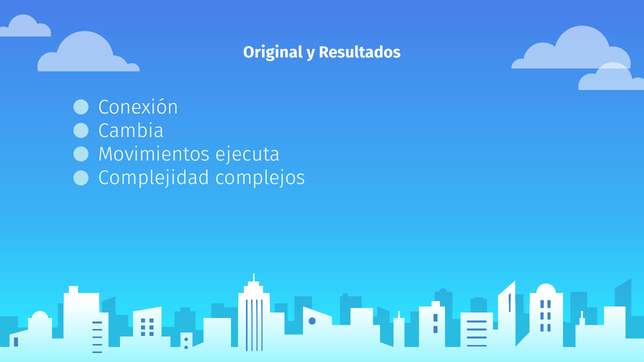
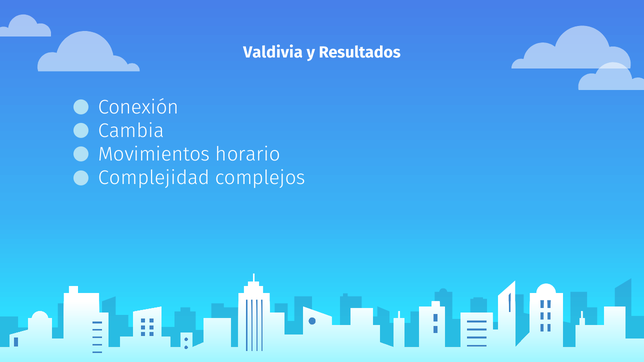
Original: Original -> Valdivia (273, 52)
ejecuta: ejecuta -> horario (248, 154)
